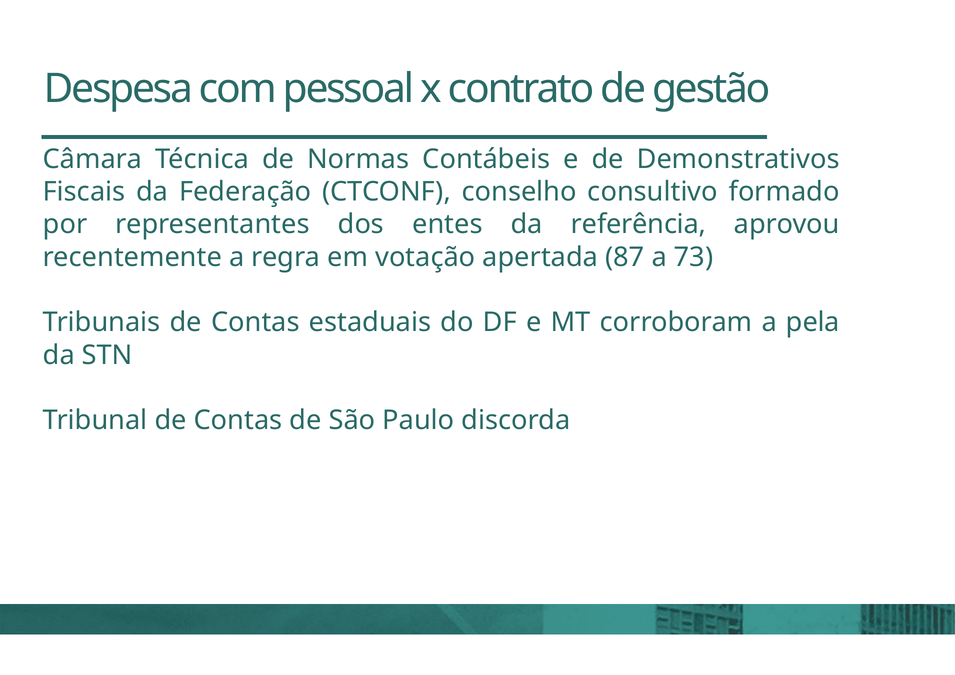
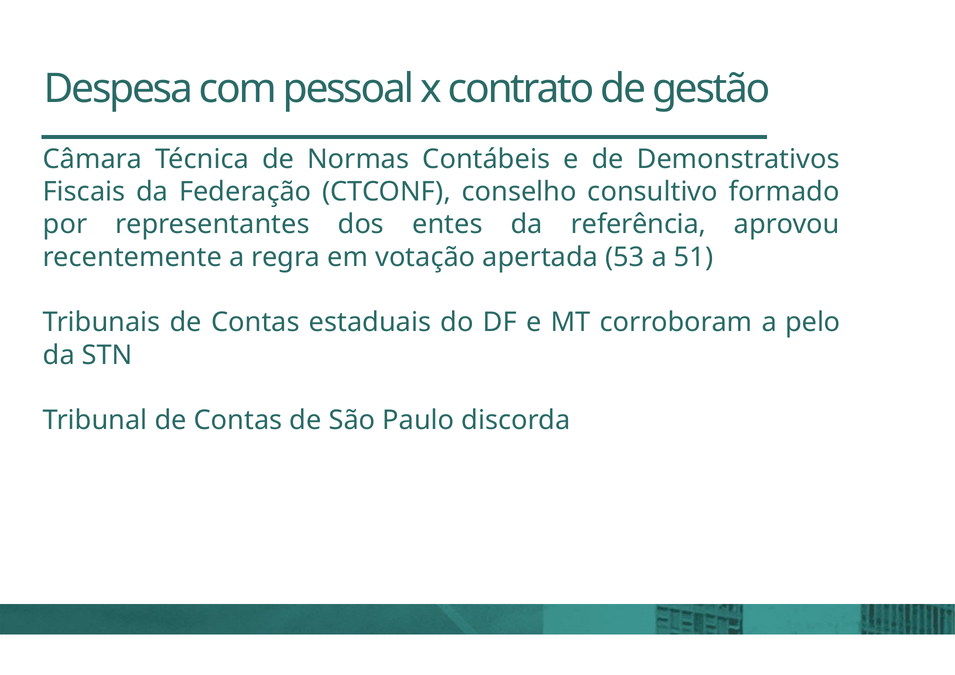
87: 87 -> 53 (625, 257)
73: 73 -> 51 (694, 257)
pela: pela -> pelo (813, 323)
